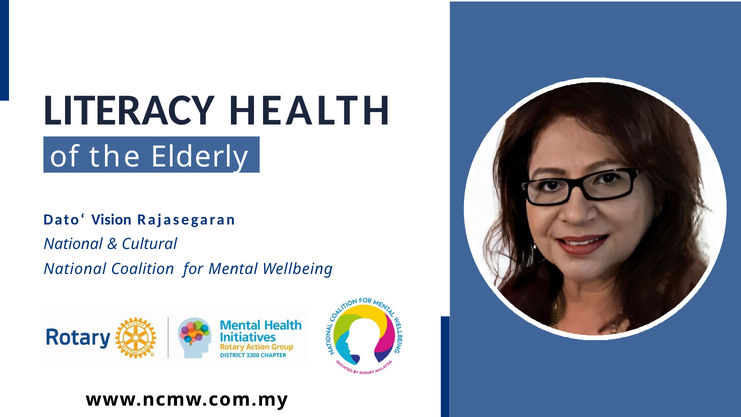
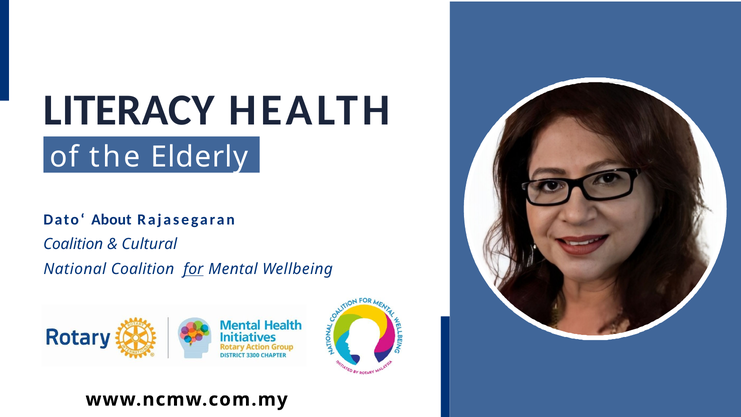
Vision: Vision -> About (111, 220)
National: National -> Coalition (73, 244)
for underline: none -> present (193, 269)
